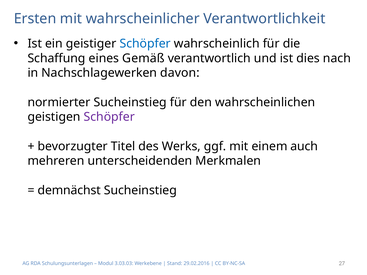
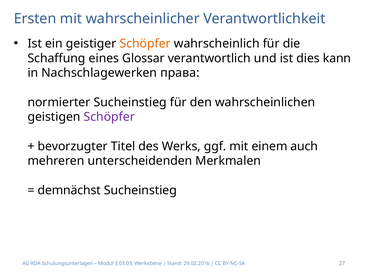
Schöpfer colour: blue -> orange (145, 44)
Gemäß: Gemäß -> Glossar (143, 58)
nach: nach -> kann (337, 58)
davon: davon -> права (180, 73)
